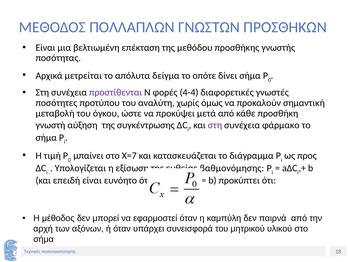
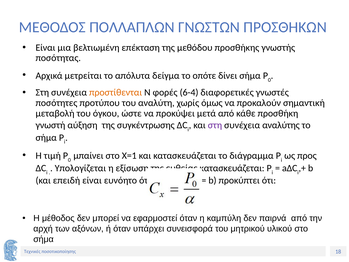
προστίθενται colour: purple -> orange (116, 92)
4-4: 4-4 -> 6-4 (189, 92)
φάρμακο: φάρμακο -> αναλύτης (281, 125)
Χ=7: Χ=7 -> Χ=1 (129, 156)
βαθμονόμησης: βαθμονόμησης -> κατασκευάζεται (232, 168)
